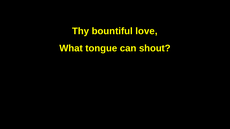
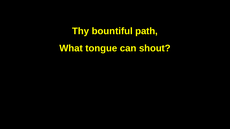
love: love -> path (147, 31)
